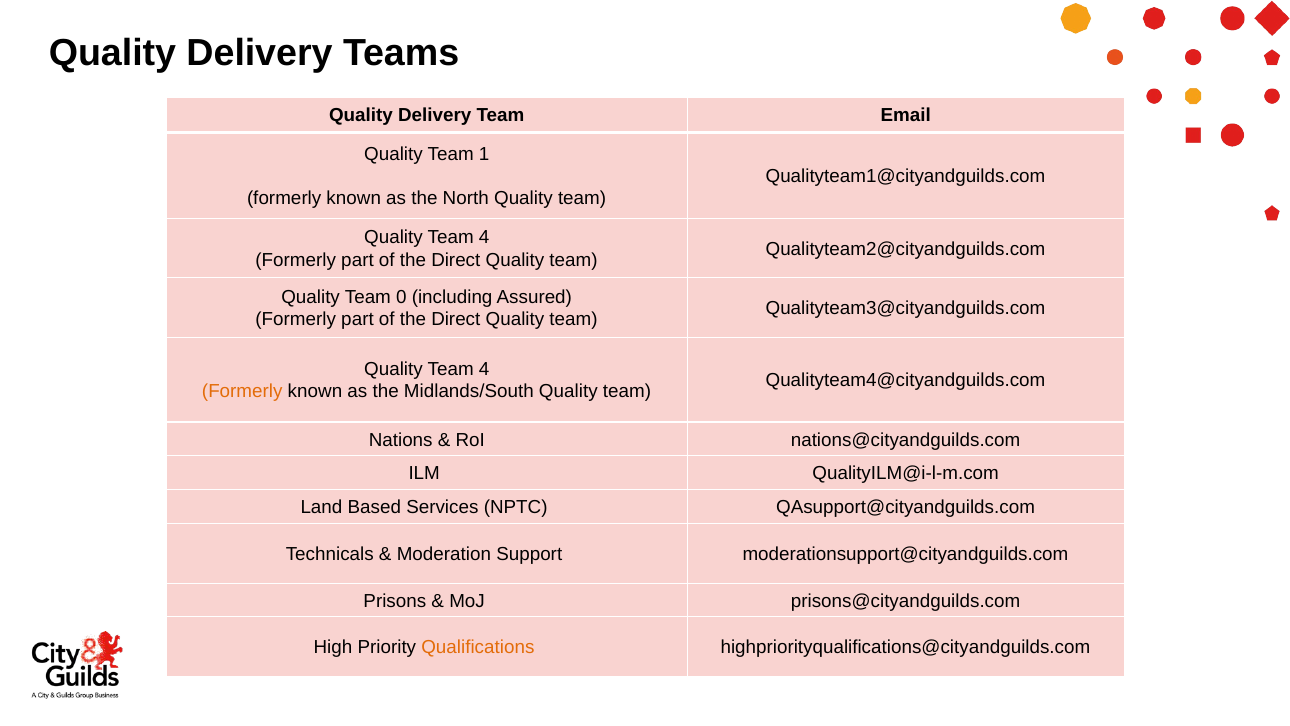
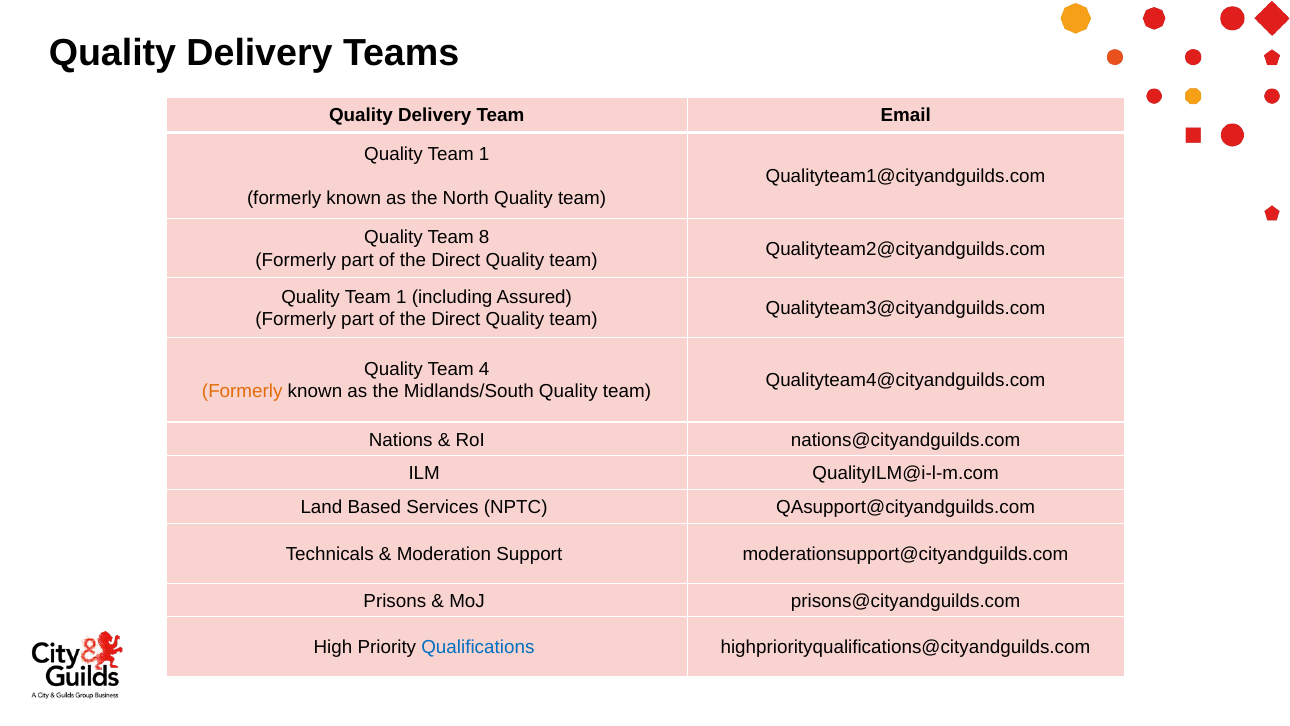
4: 4 -> 8 (484, 238)
0: 0 -> 1 (401, 297)
Qualifications colour: orange -> blue (478, 647)
